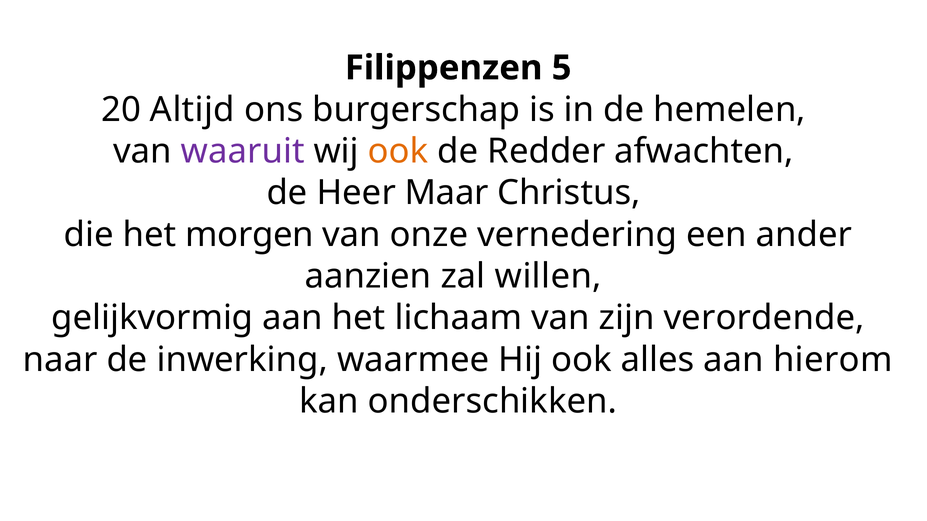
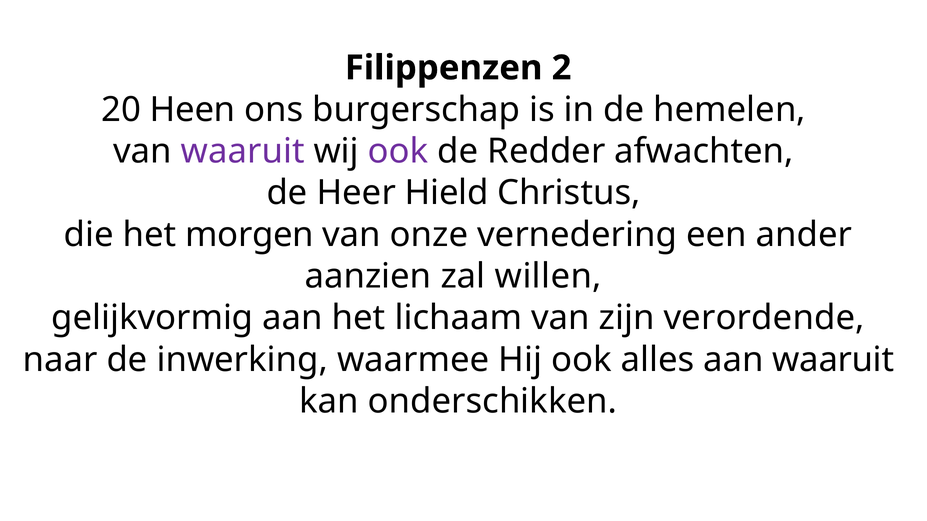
5: 5 -> 2 (562, 68)
Altijd: Altijd -> Heen (193, 110)
ook colour: orange -> purple (398, 151)
Maar: Maar -> Hield (447, 193)
aan hierom: hierom -> waaruit (833, 360)
